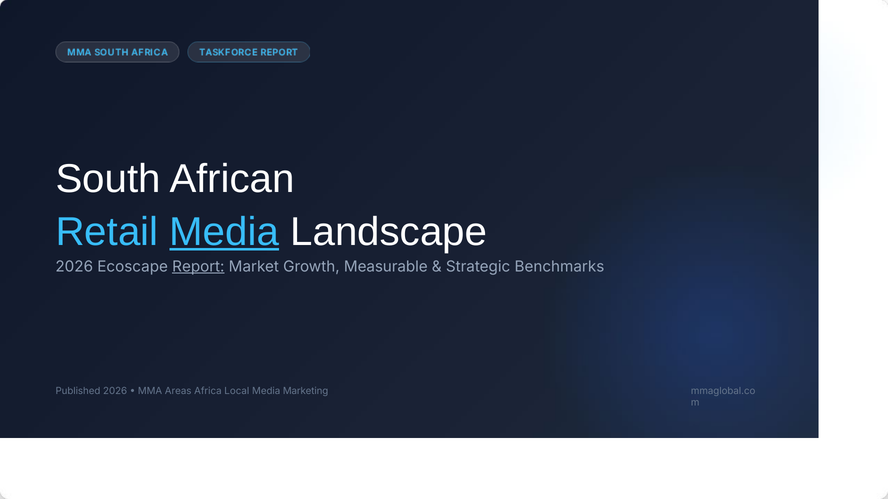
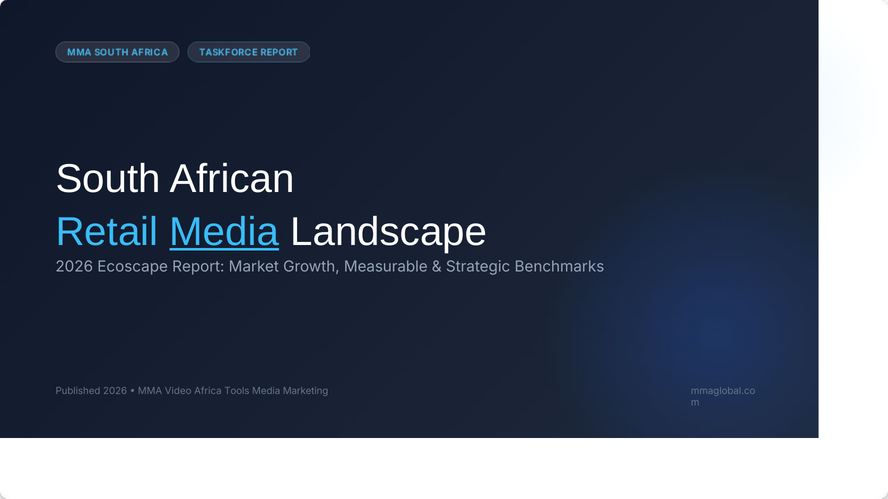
Report underline: present -> none (198, 267)
Areas: Areas -> Video (178, 392)
Local: Local -> Tools (237, 392)
